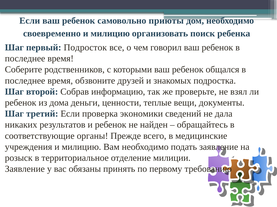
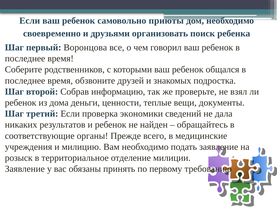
своевременно и милицию: милицию -> друзьями (110, 34)
Подросток: Подросток -> Воронцова (85, 48)
